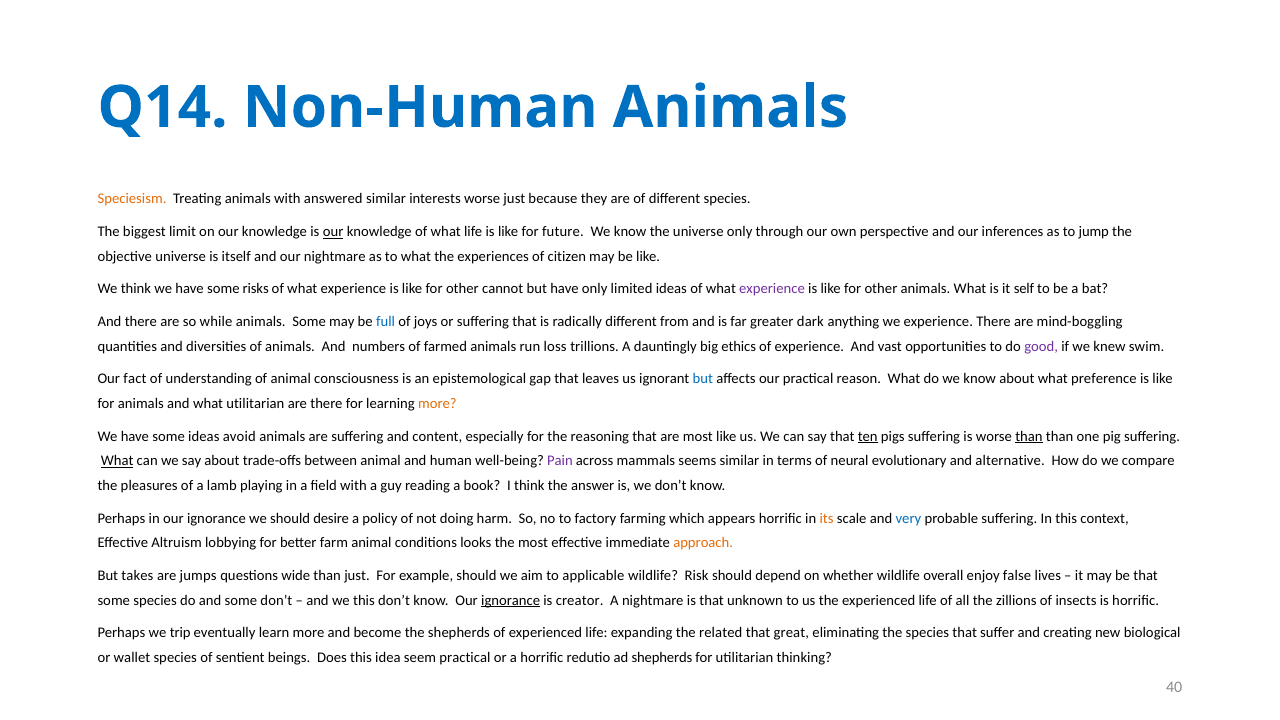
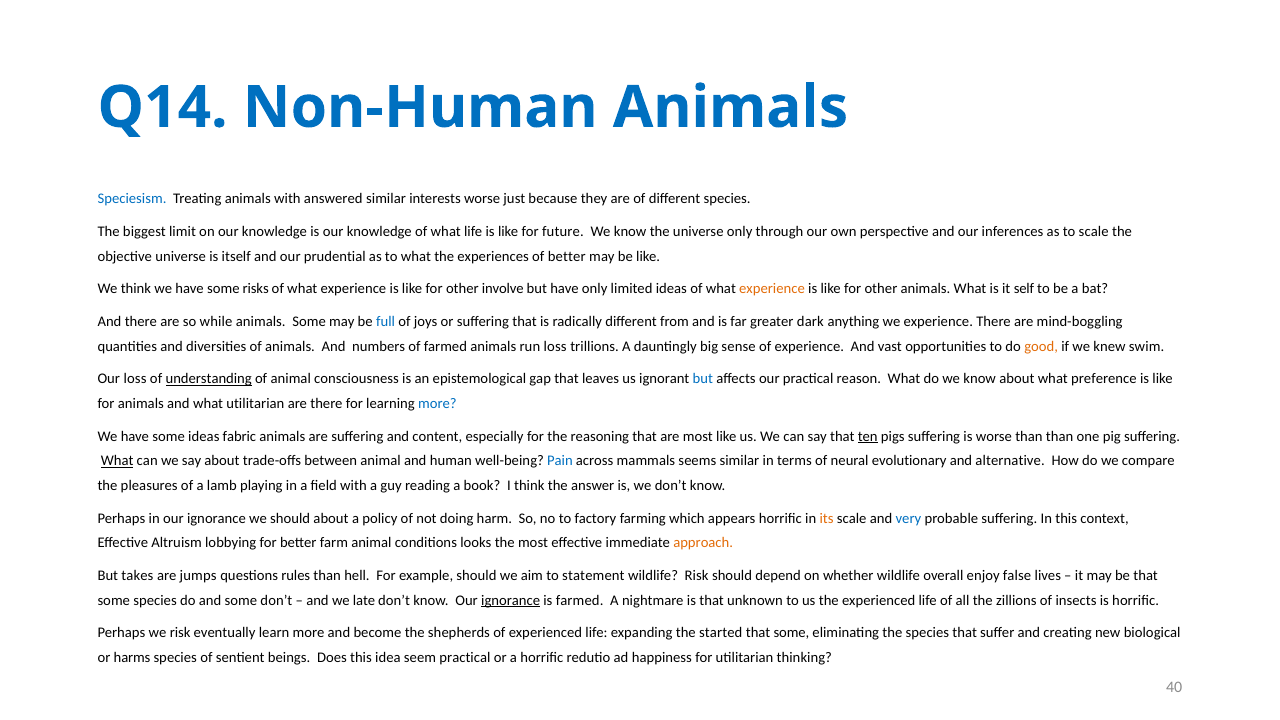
Speciesism colour: orange -> blue (132, 199)
our underline: present -> none (333, 232)
to jump: jump -> scale (1094, 232)
our nightmare: nightmare -> prudential (335, 256)
of citizen: citizen -> better (567, 256)
cannot: cannot -> involve (503, 289)
experience colour: purple -> orange (772, 289)
ethics: ethics -> sense (739, 346)
good colour: purple -> orange (1041, 346)
Our fact: fact -> loss (135, 379)
understanding underline: none -> present (209, 379)
more colour: orange -> blue (437, 404)
avoid: avoid -> fabric (239, 436)
than underline: present -> none (1029, 436)
Pain colour: purple -> blue (560, 461)
should desire: desire -> about (331, 518)
wide: wide -> rules (296, 576)
than just: just -> hell (357, 576)
applicable: applicable -> statement (593, 576)
we this: this -> late (364, 600)
is creator: creator -> farmed (580, 600)
we trip: trip -> risk (180, 633)
related: related -> started (721, 633)
great: great -> some (791, 633)
wallet: wallet -> harms (132, 658)
ad shepherds: shepherds -> happiness (662, 658)
